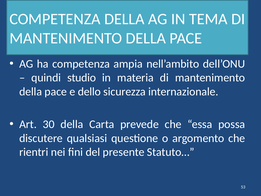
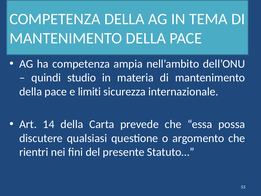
dello: dello -> limiti (89, 92)
30: 30 -> 14 (49, 124)
